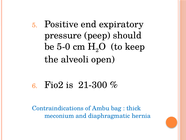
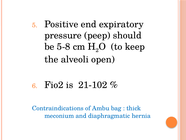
5-0: 5-0 -> 5-8 (64, 47)
21-300: 21-300 -> 21-102 (93, 85)
